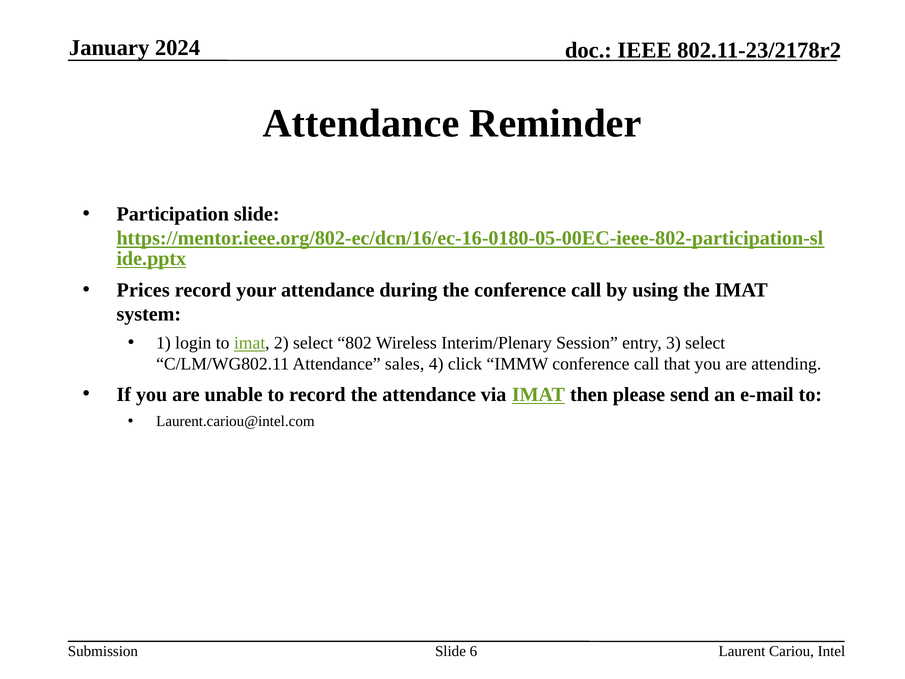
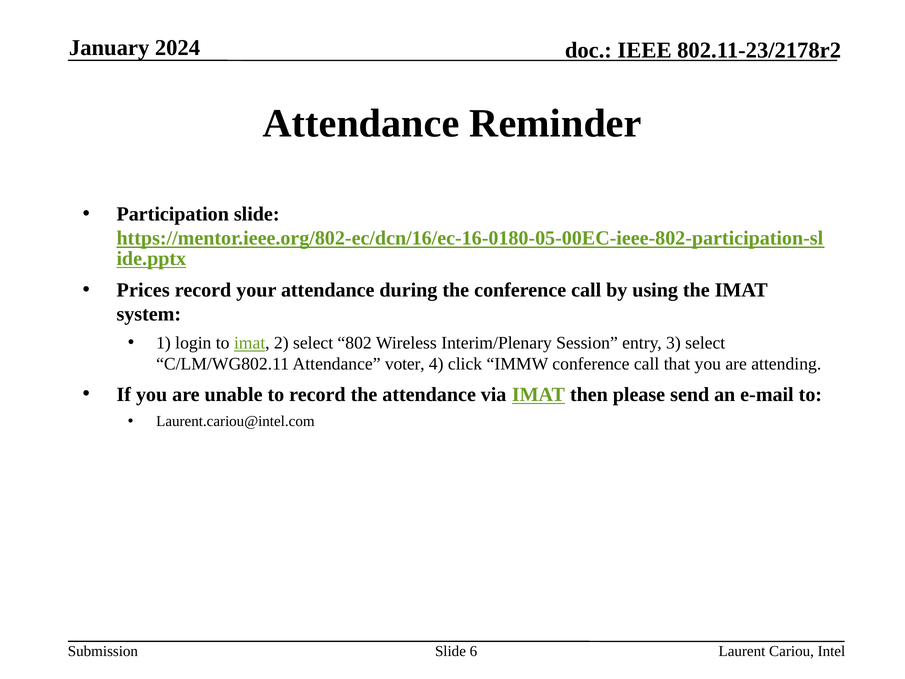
sales: sales -> voter (405, 364)
